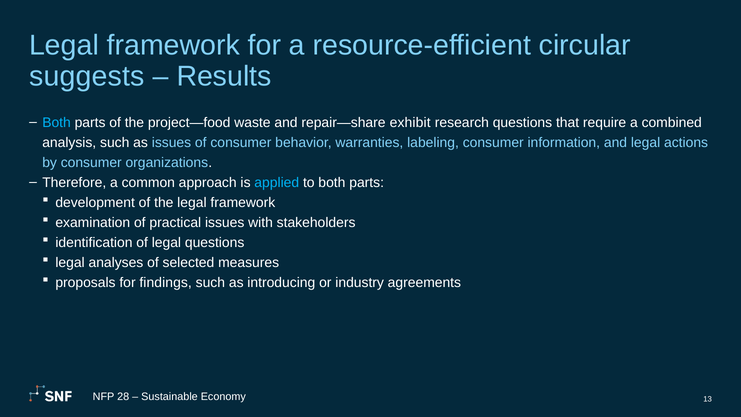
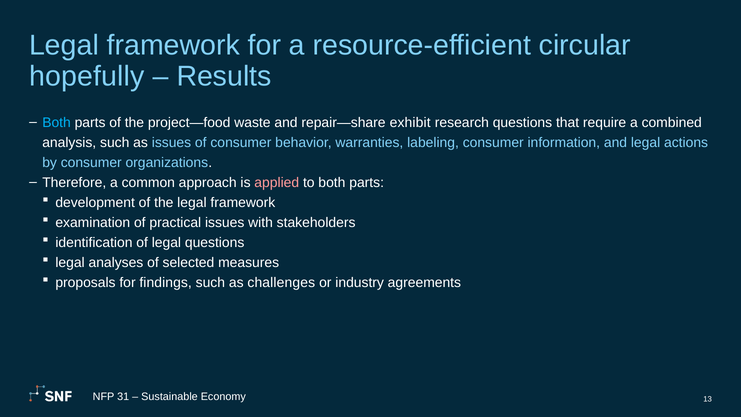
suggests: suggests -> hopefully (87, 76)
applied colour: light blue -> pink (277, 183)
introducing: introducing -> challenges (281, 283)
28: 28 -> 31 (123, 397)
